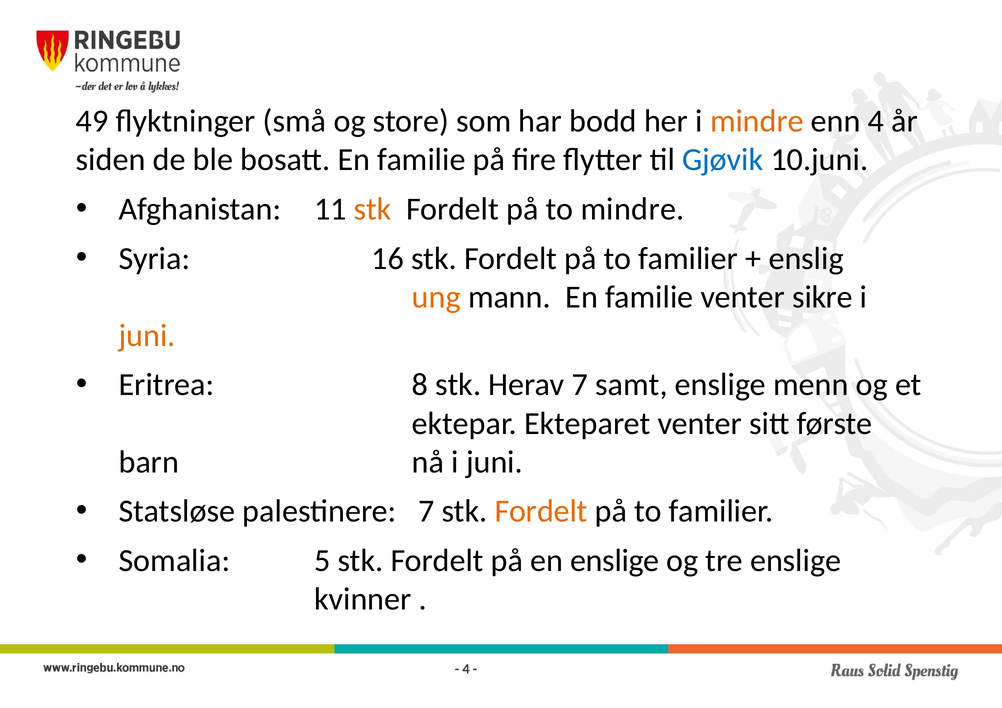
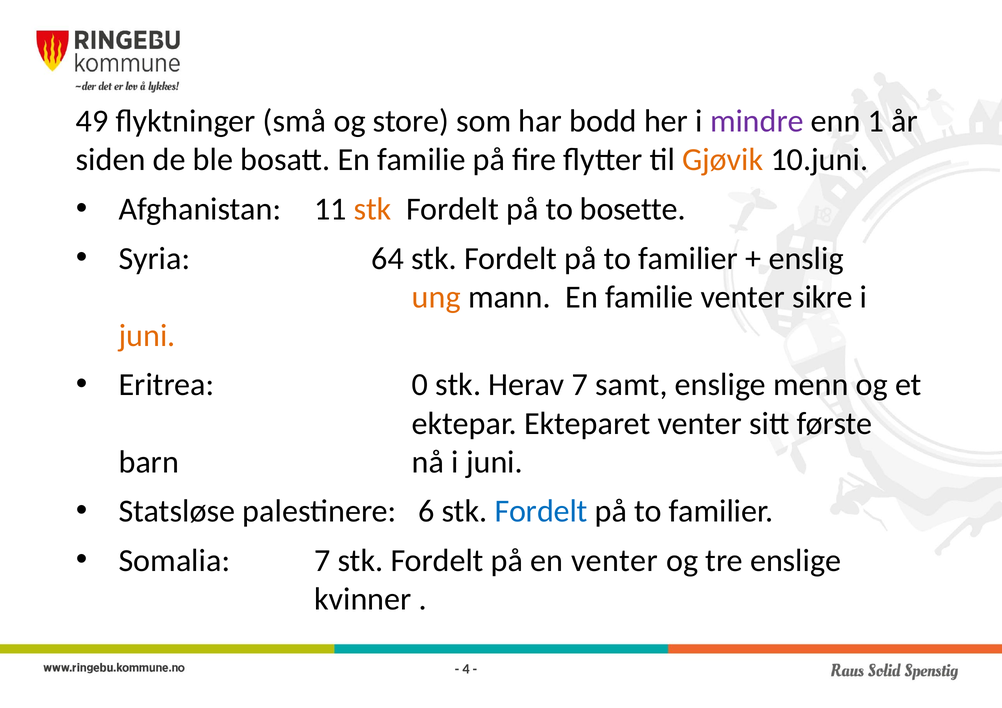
mindre colour: orange -> purple (757, 121)
enn 4: 4 -> 1 (876, 121)
Gjøvik colour: blue -> orange (723, 160)
to mindre: mindre -> bosette (633, 209)
16: 16 -> 64 (388, 259)
8: 8 -> 0 (420, 385)
palestinere 7: 7 -> 6 (426, 512)
Fordelt colour: orange -> blue (541, 512)
Somalia 5: 5 -> 7 (322, 561)
en enslige: enslige -> venter (614, 561)
